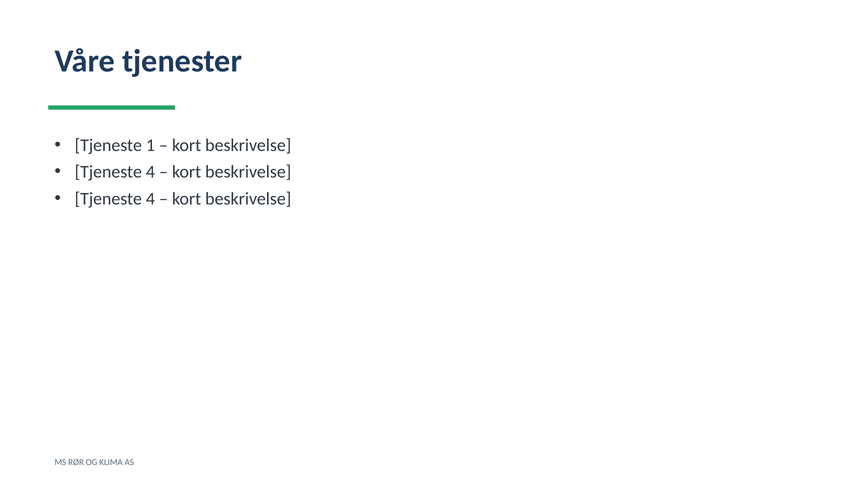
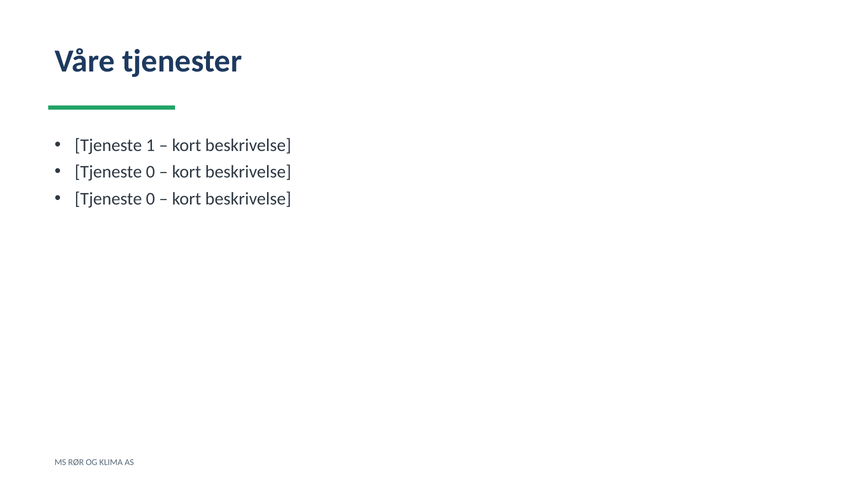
4: 4 -> 0 (150, 172)
4: 4 -> 0 (150, 199)
